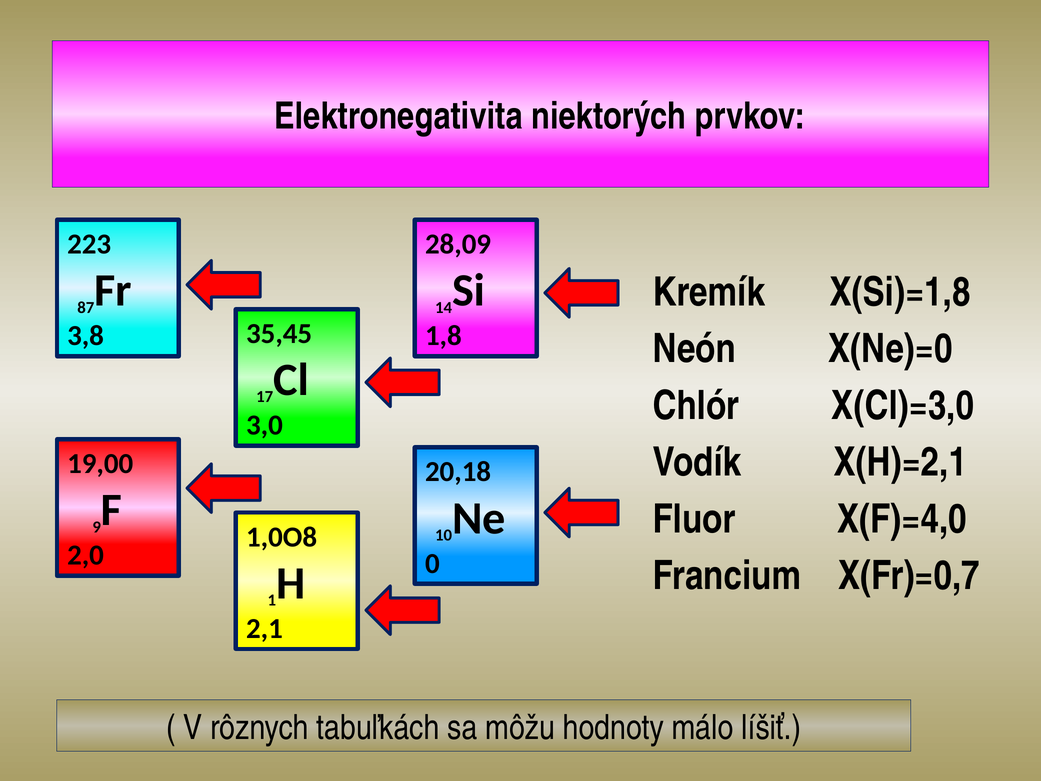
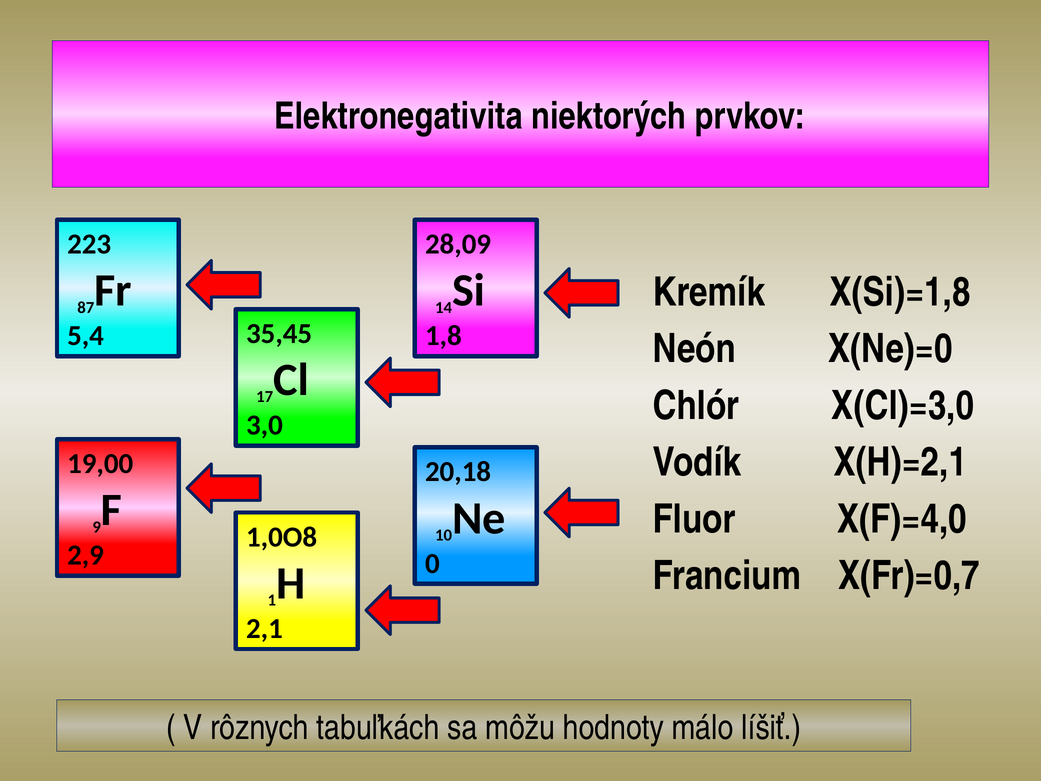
3,8: 3,8 -> 5,4 (86, 336)
2,0: 2,0 -> 2,9 (86, 555)
